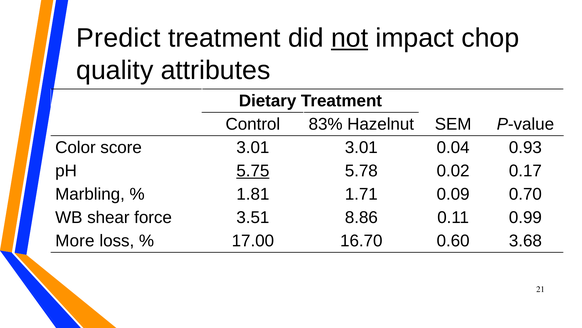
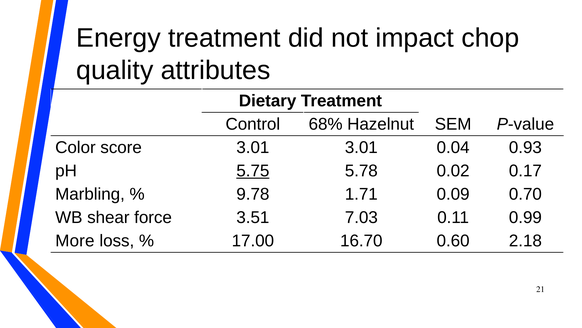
Predict: Predict -> Energy (118, 38)
not underline: present -> none (350, 38)
83%: 83% -> 68% (326, 124)
1.81: 1.81 -> 9.78 (253, 194)
8.86: 8.86 -> 7.03 (361, 217)
3.68: 3.68 -> 2.18 (525, 240)
